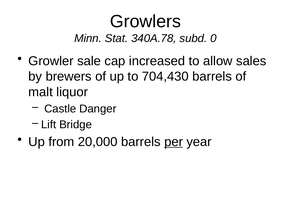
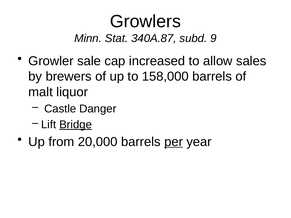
340A.78: 340A.78 -> 340A.87 (154, 38)
0: 0 -> 9 (213, 38)
704,430: 704,430 -> 158,000 (165, 77)
Bridge underline: none -> present (76, 125)
